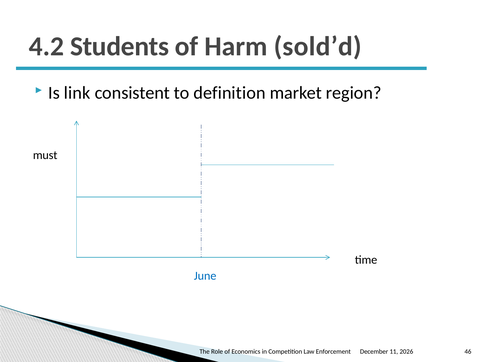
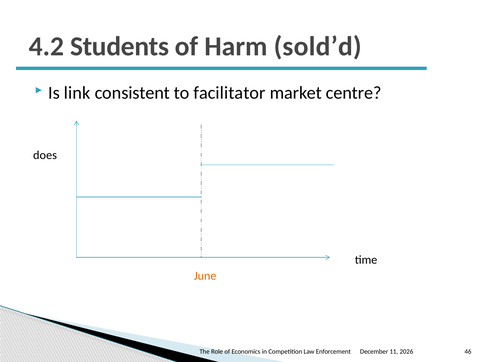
definition: definition -> facilitator (229, 93)
region: region -> centre (354, 93)
must: must -> does (45, 155)
June colour: blue -> orange (205, 276)
